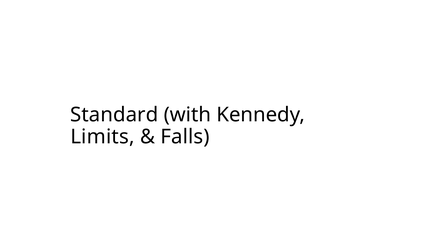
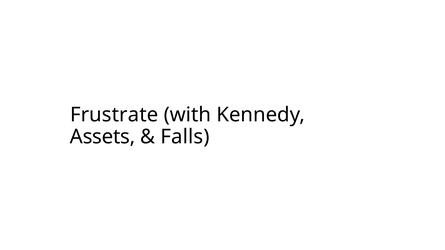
Standard: Standard -> Frustrate (114, 115)
Limits: Limits -> Assets (103, 137)
